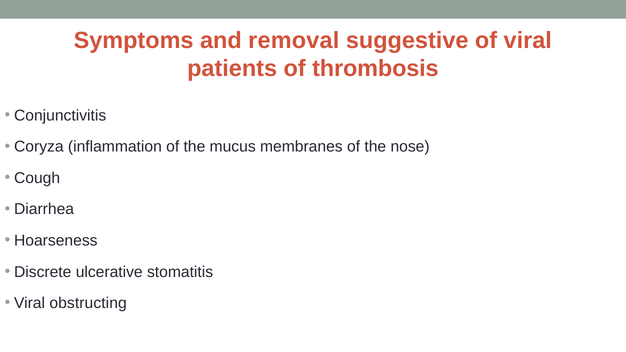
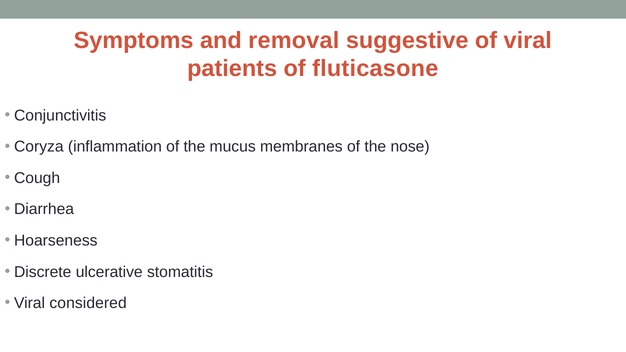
thrombosis: thrombosis -> fluticasone (375, 69)
obstructing: obstructing -> considered (88, 303)
